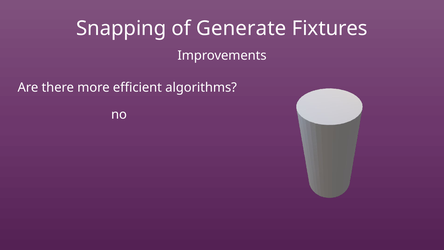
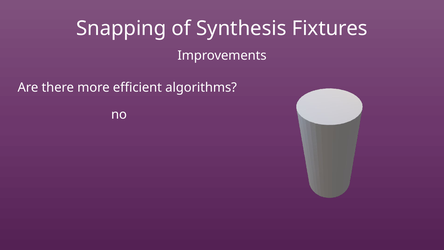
Generate: Generate -> Synthesis (241, 28)
